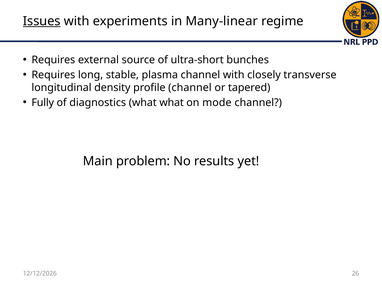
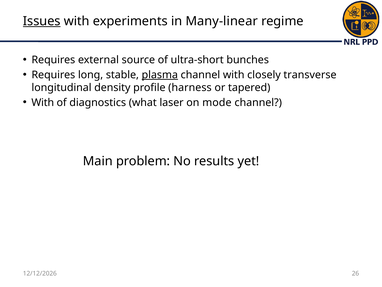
plasma underline: none -> present (160, 75)
profile channel: channel -> harness (190, 87)
Fully: Fully -> With (43, 102)
what what: what -> laser (172, 102)
